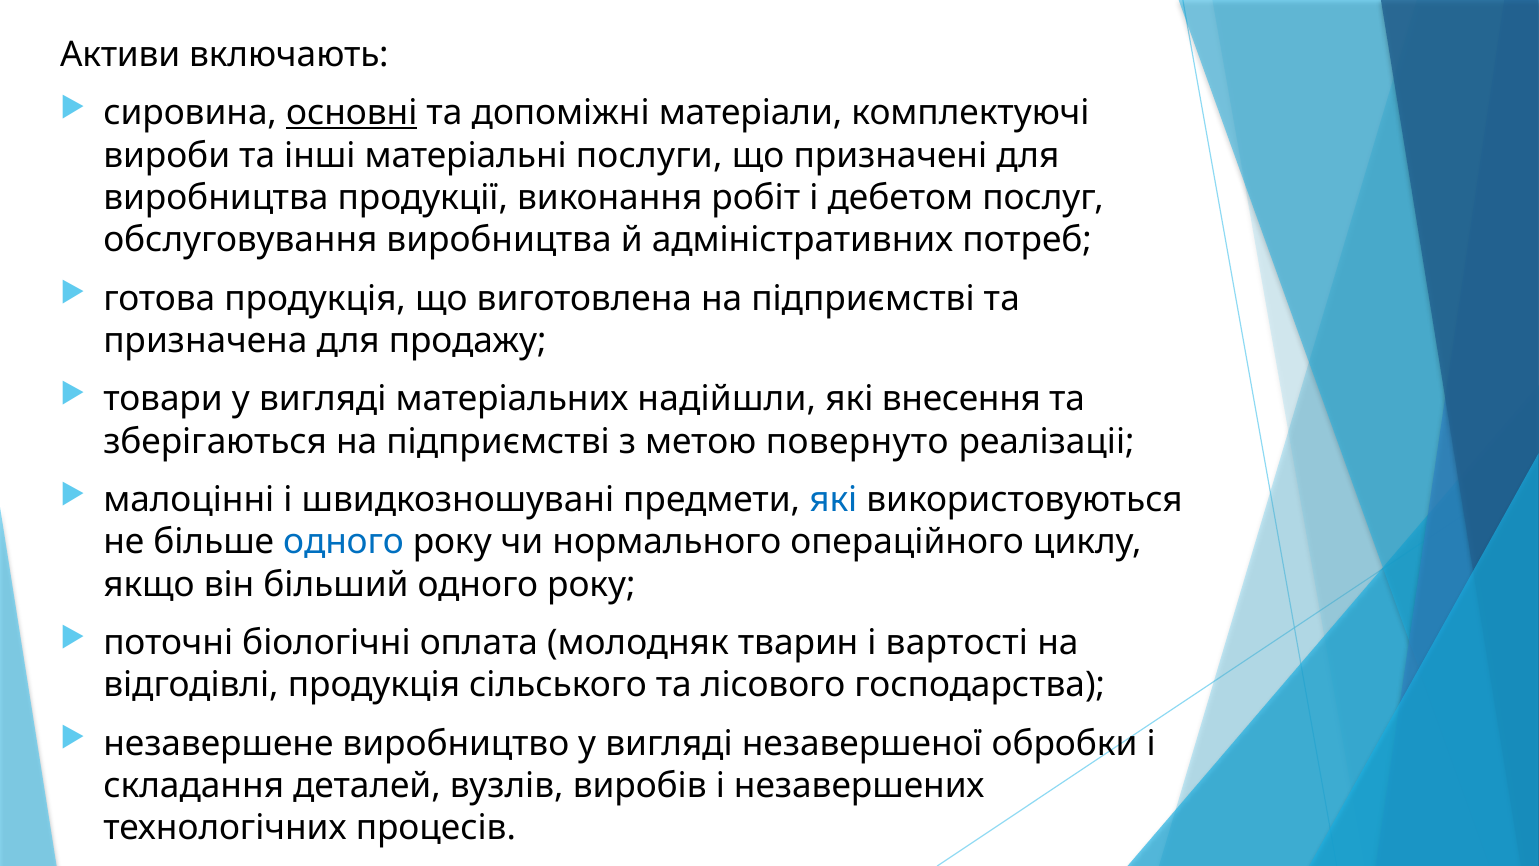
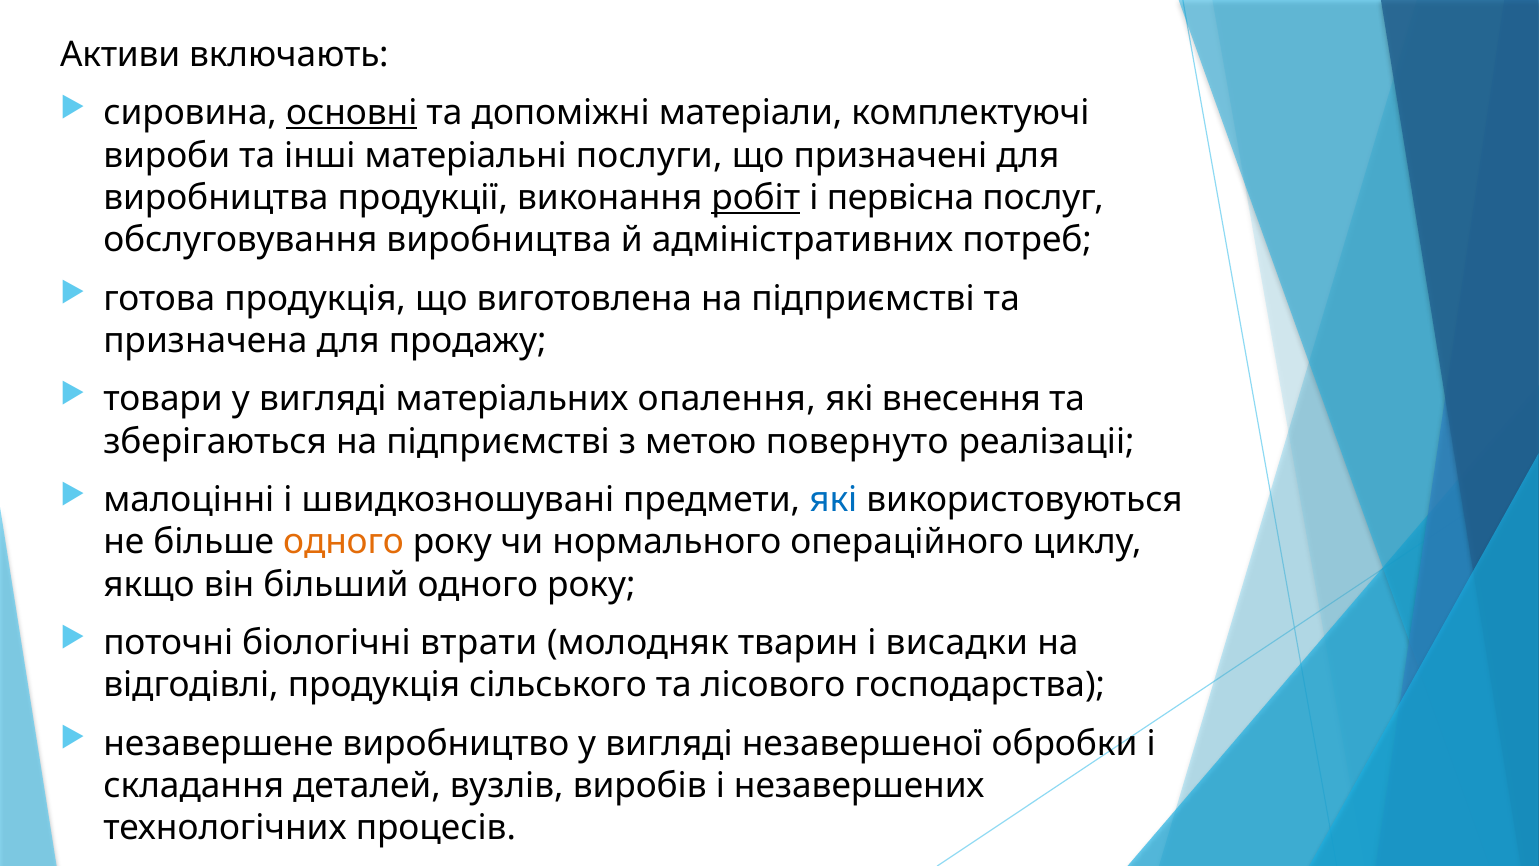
робiт underline: none -> present (756, 198)
дебетом: дебетом -> первісна (901, 198)
надiйшли: надiйшли -> опалення (727, 399)
одного colour: blue -> orange (343, 542)
оплата: оплата -> втрати (479, 643)
вартості: вартості -> висадки (957, 643)
